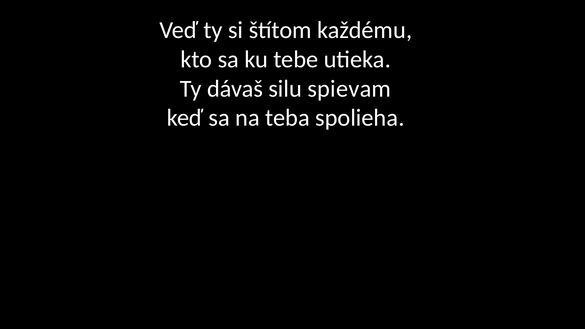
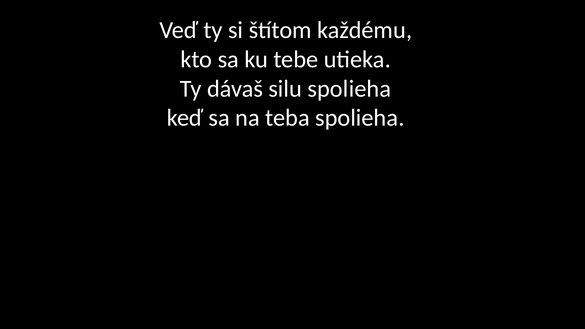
silu spievam: spievam -> spolieha (349, 89)
